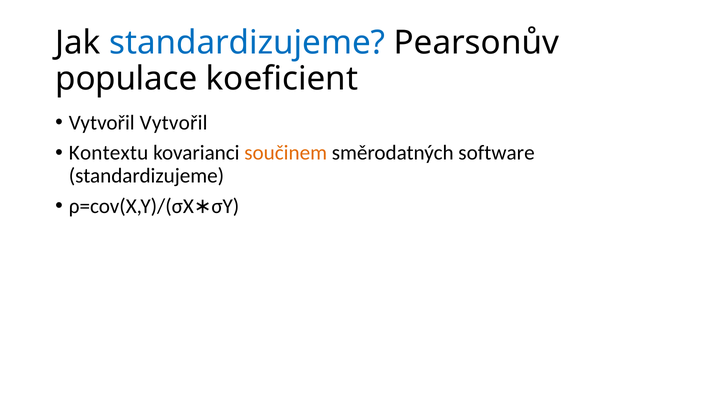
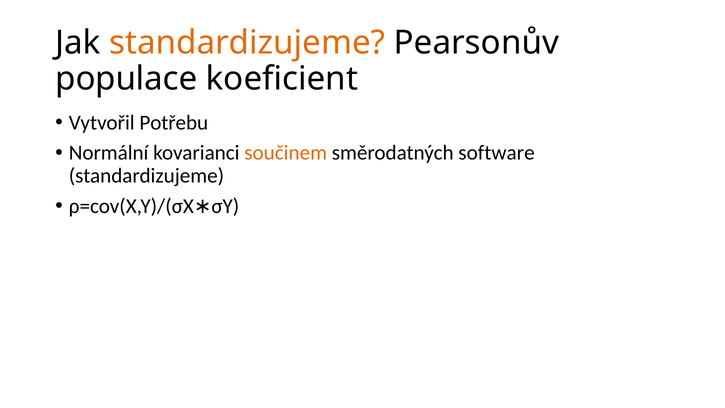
standardizujeme colour: blue -> orange (247, 43)
Vytvořil Vytvořil: Vytvořil -> Potřebu (174, 123)
Kontextu: Kontextu -> Normální (109, 153)
